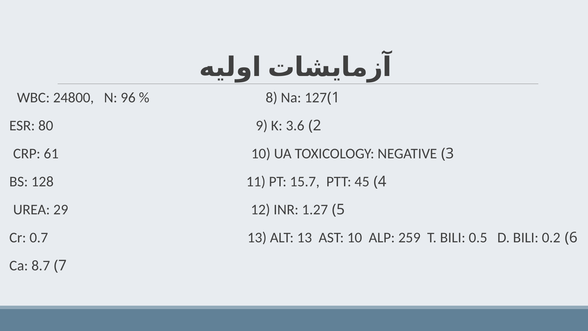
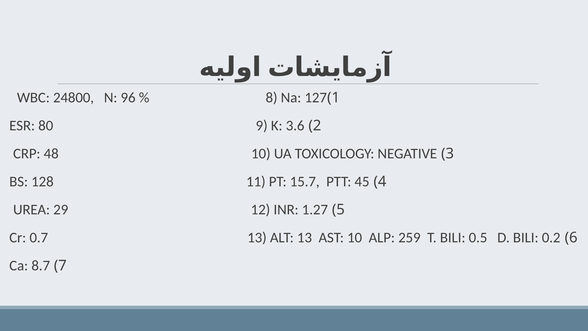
61: 61 -> 48 (51, 154)
